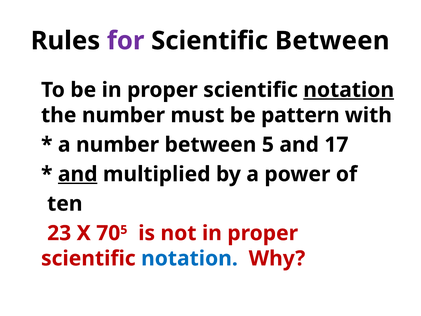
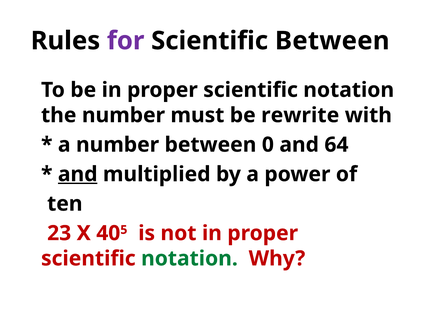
notation underline: present -> none (349, 90)
pattern: pattern -> rewrite (300, 115)
between 5: 5 -> 0 (268, 145)
17: 17 -> 64 (336, 145)
70: 70 -> 40 (108, 233)
notation colour: blue -> green (189, 258)
